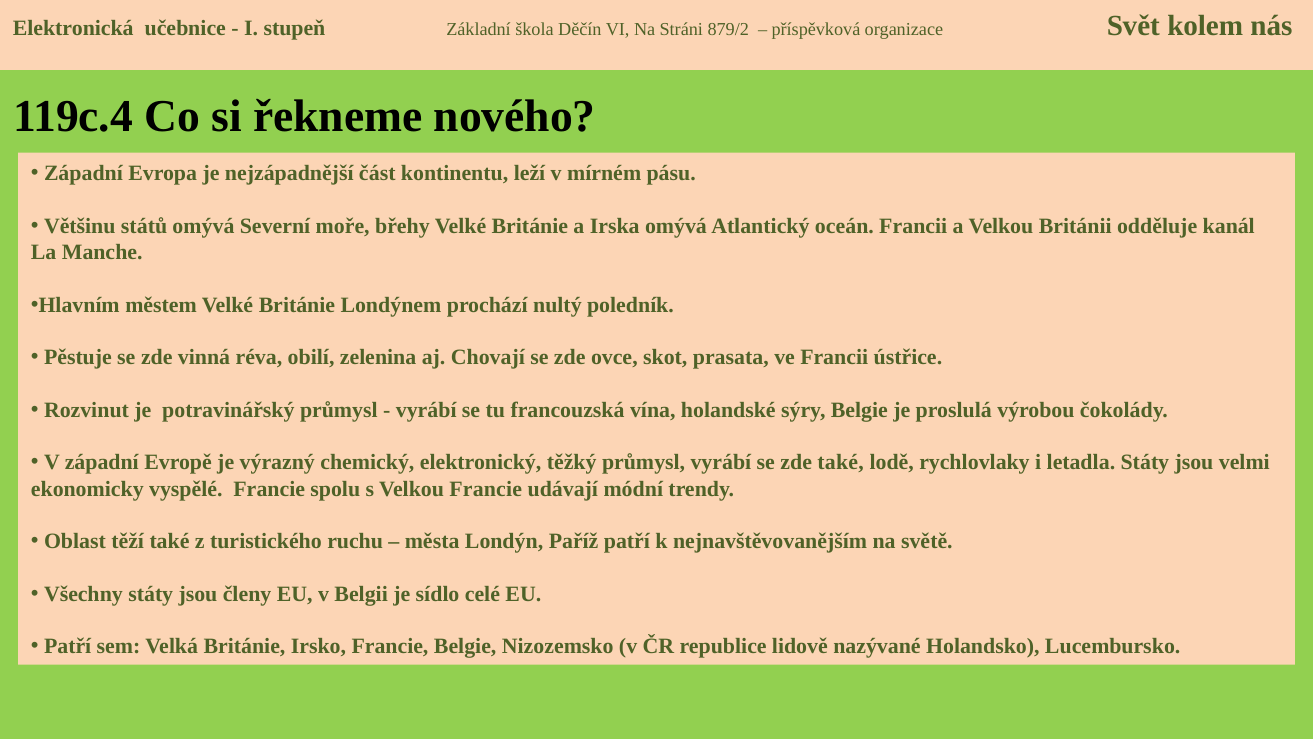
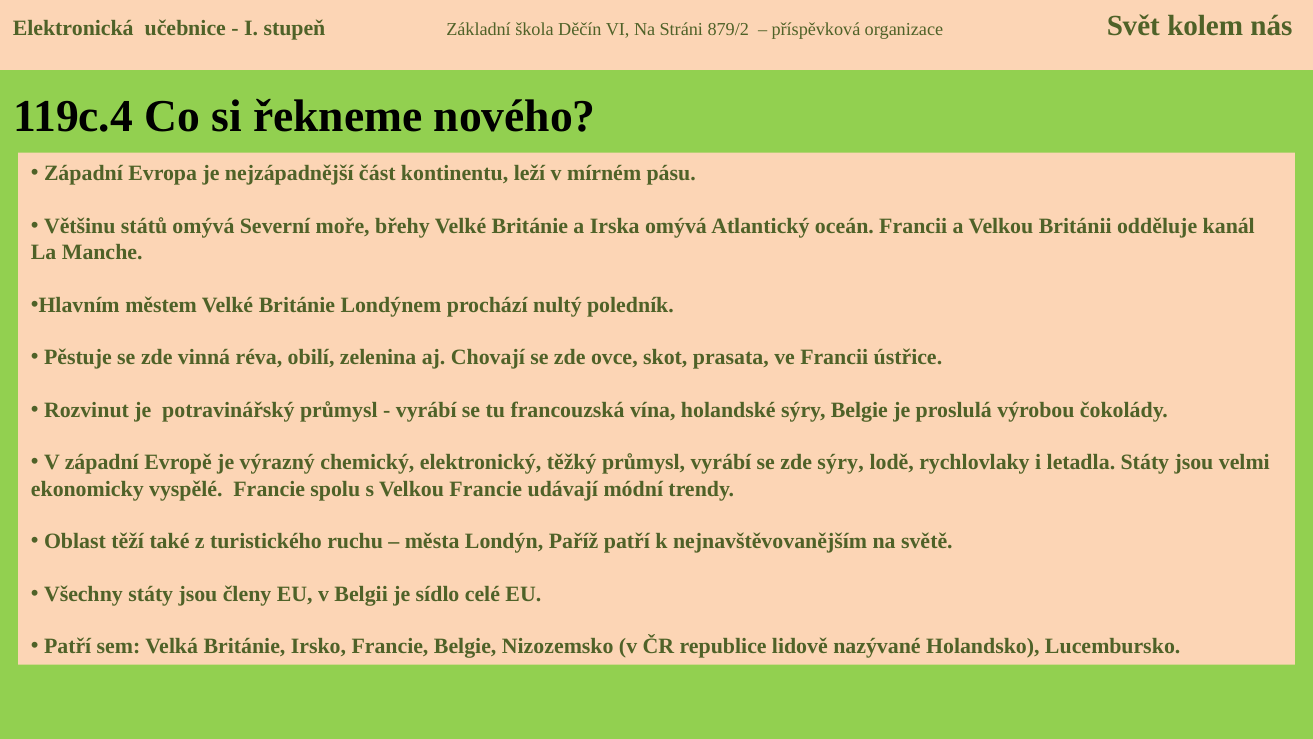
zde také: také -> sýry (841, 462)
